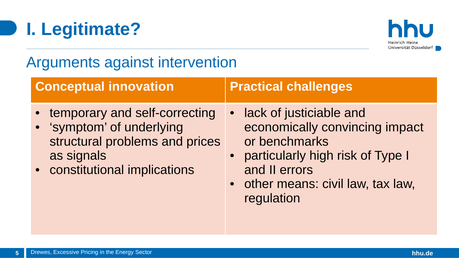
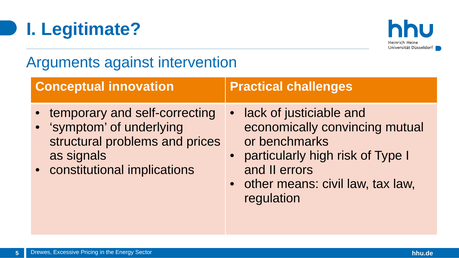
impact: impact -> mutual (405, 128)
